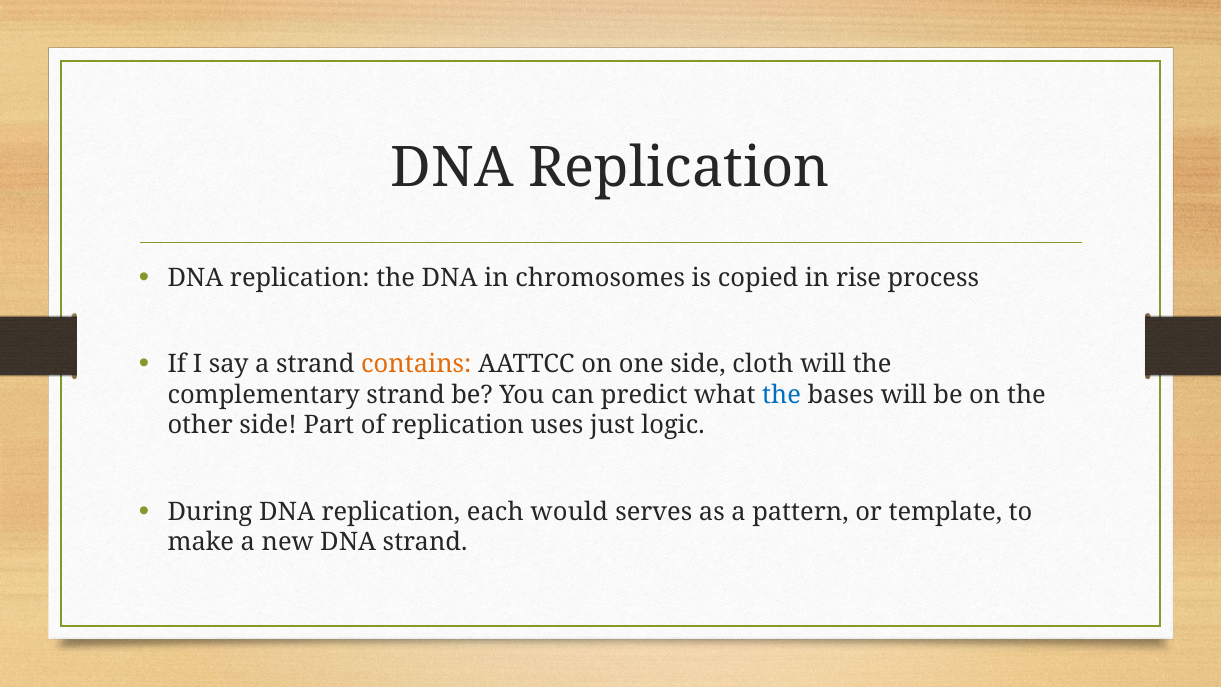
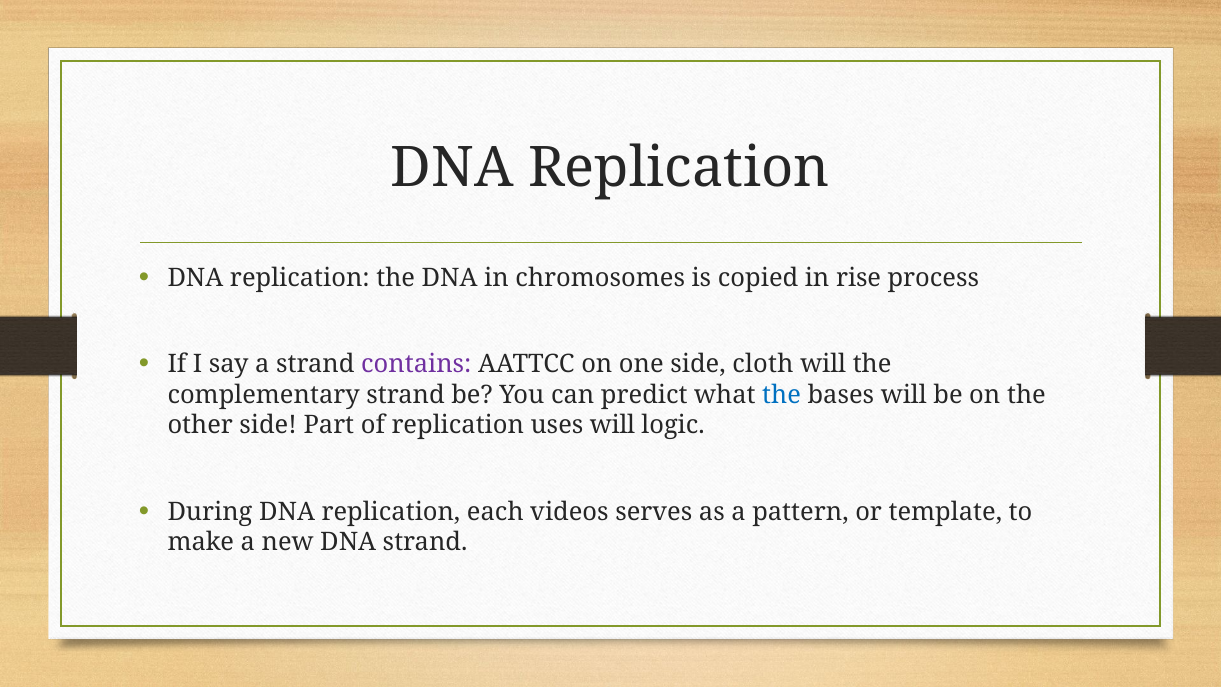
contains colour: orange -> purple (416, 364)
uses just: just -> will (612, 425)
would: would -> videos (569, 512)
